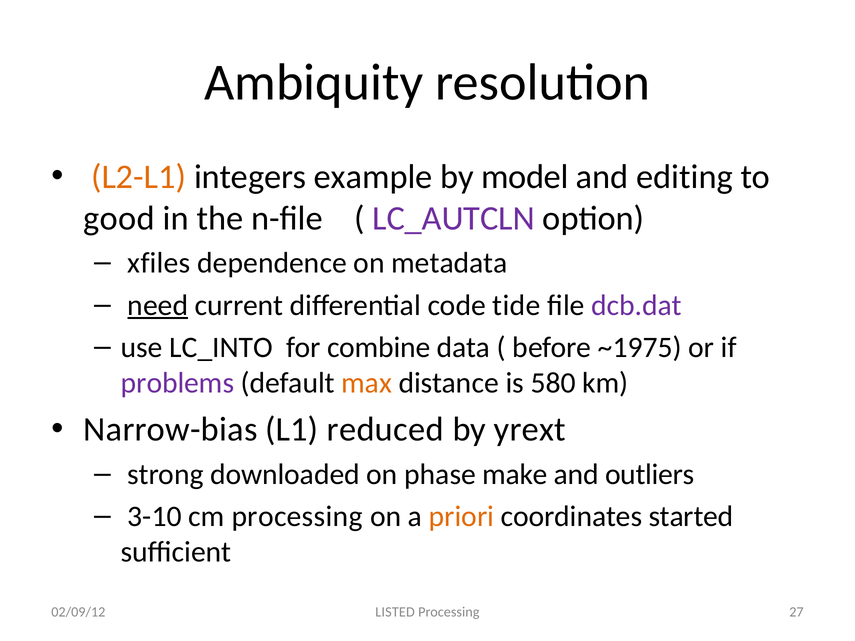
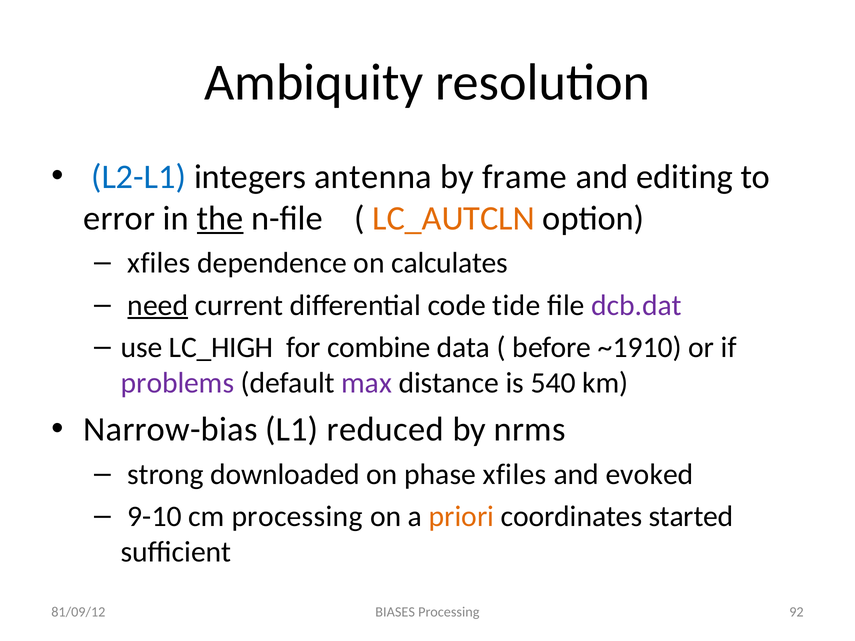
L2-L1 colour: orange -> blue (139, 177)
example: example -> antenna (373, 177)
model: model -> frame (525, 177)
good: good -> error (119, 218)
the underline: none -> present (220, 218)
LC_AUTCLN colour: purple -> orange (454, 218)
metadata: metadata -> calculates (450, 263)
LC_INTO: LC_INTO -> LC_HIGH (221, 348)
~1975: ~1975 -> ~1910 (640, 348)
max colour: orange -> purple (367, 383)
580: 580 -> 540 (553, 383)
yrext: yrext -> nrms (530, 430)
phase make: make -> xfiles (515, 475)
outliers: outliers -> evoked (650, 475)
3-10: 3-10 -> 9-10 (155, 517)
LISTED: LISTED -> BIASES (395, 612)
27: 27 -> 92 (796, 612)
02/09/12: 02/09/12 -> 81/09/12 (78, 612)
